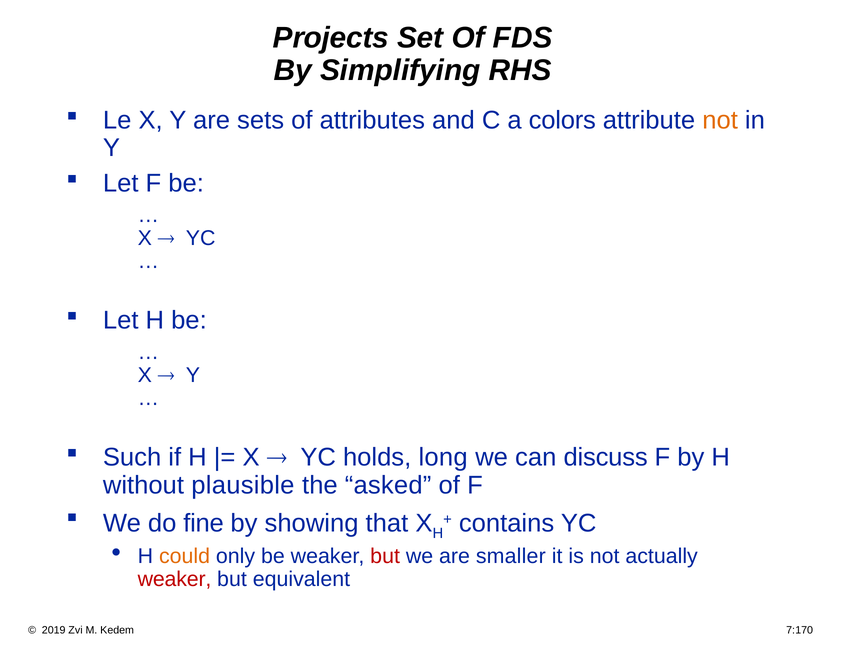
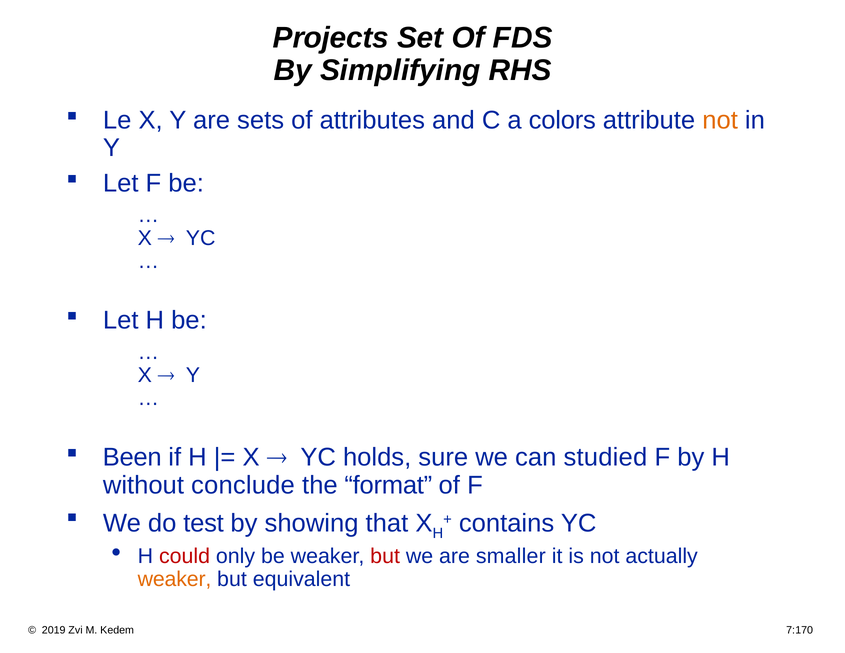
Such: Such -> Been (132, 457)
long: long -> sure (443, 457)
discuss: discuss -> studied (605, 457)
plausible: plausible -> conclude (243, 485)
asked: asked -> format (388, 485)
fine: fine -> test (204, 523)
could colour: orange -> red (185, 556)
weaker colour: red -> orange (175, 579)
